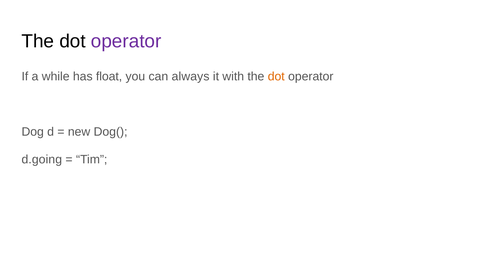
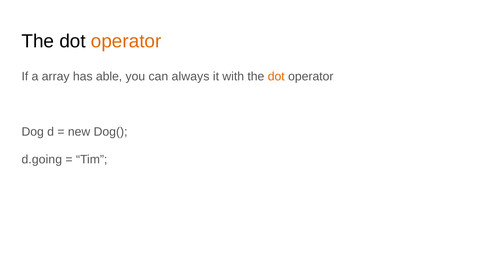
operator colour: purple -> orange (126, 41)
while: while -> array (56, 77)
float: float -> able (109, 77)
